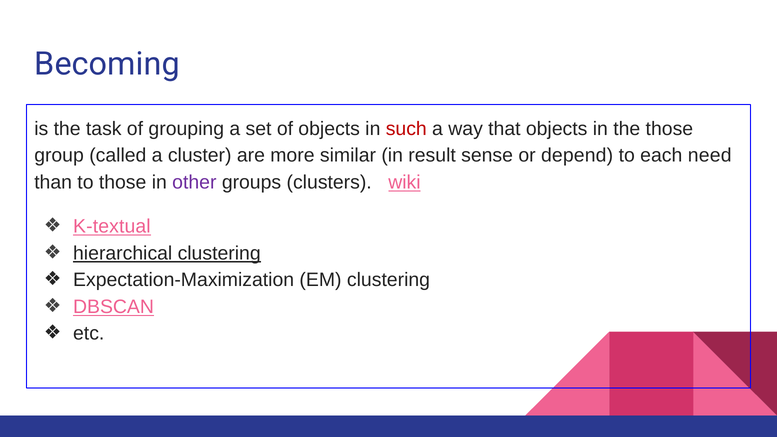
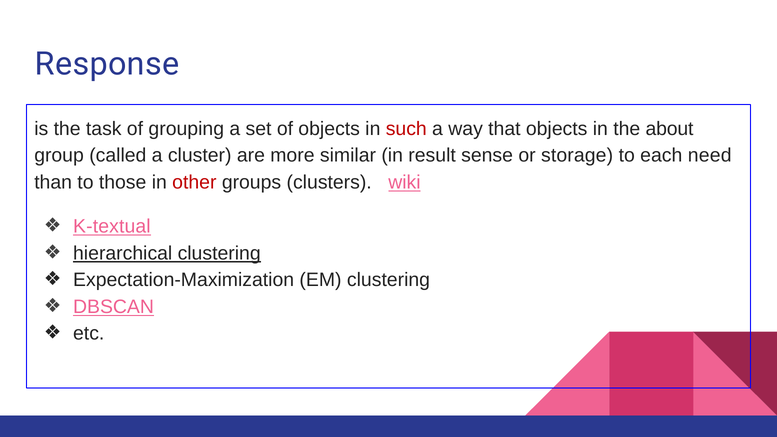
Becoming: Becoming -> Response (107, 64)
the those: those -> about (669, 129)
depend: depend -> storage (577, 156)
other colour: purple -> red (194, 182)
